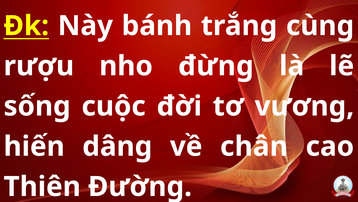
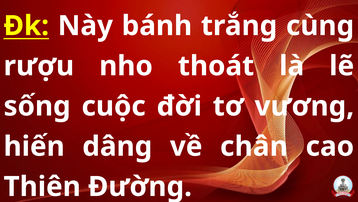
đừng: đừng -> thoát (216, 66)
